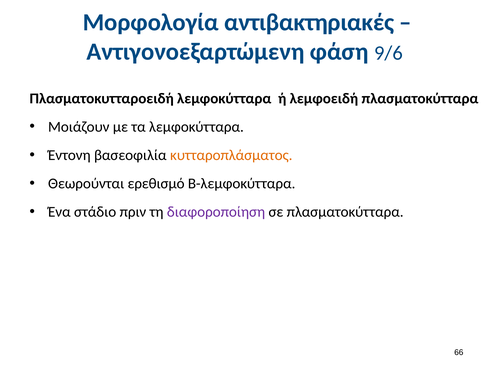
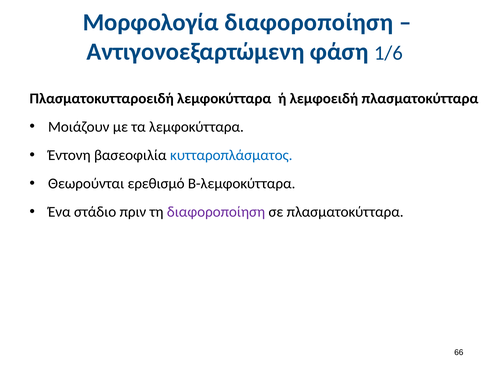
Μορφολογία αντιβακτηριακές: αντιβακτηριακές -> διαφοροποίηση (309, 22)
9/6: 9/6 -> 1/6 (389, 53)
κυτταροπλάσματος colour: orange -> blue (231, 156)
